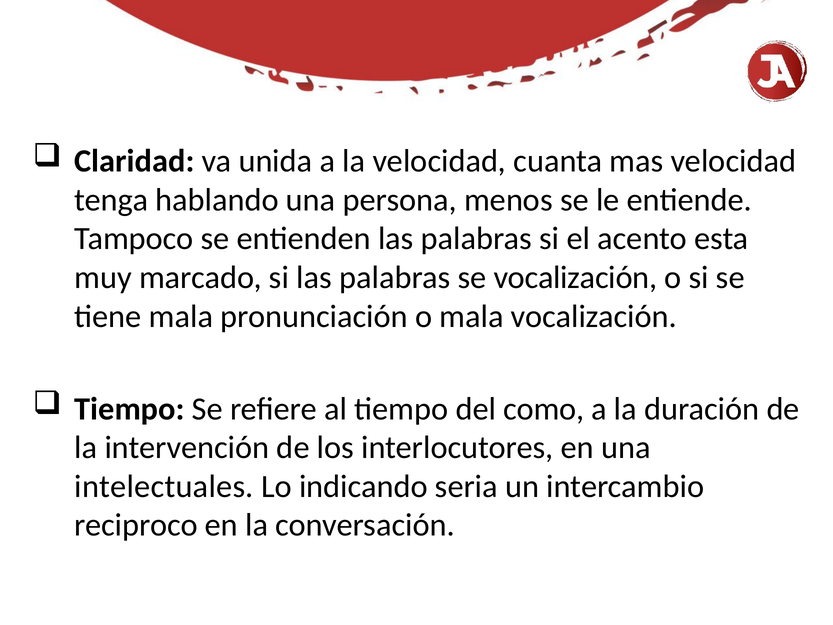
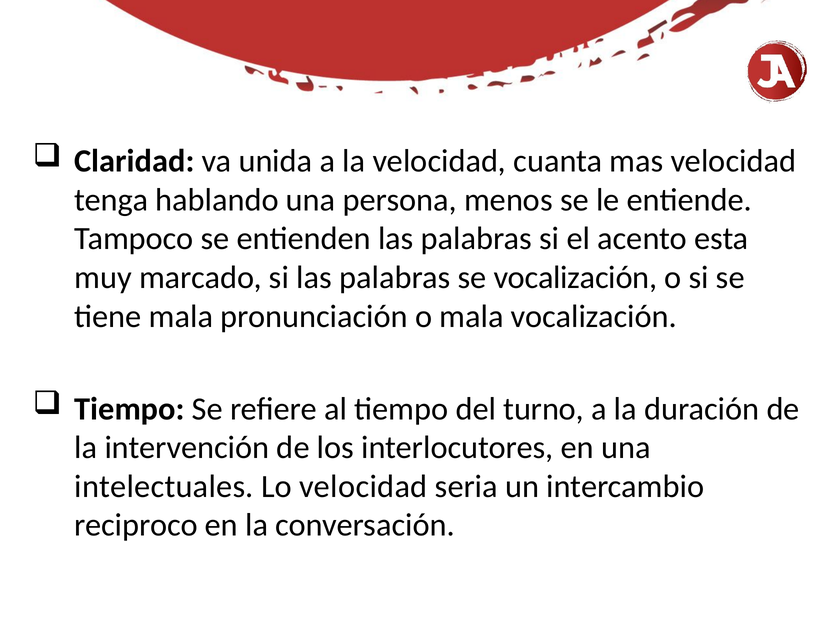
como: como -> turno (544, 409)
Lo indicando: indicando -> velocidad (363, 486)
